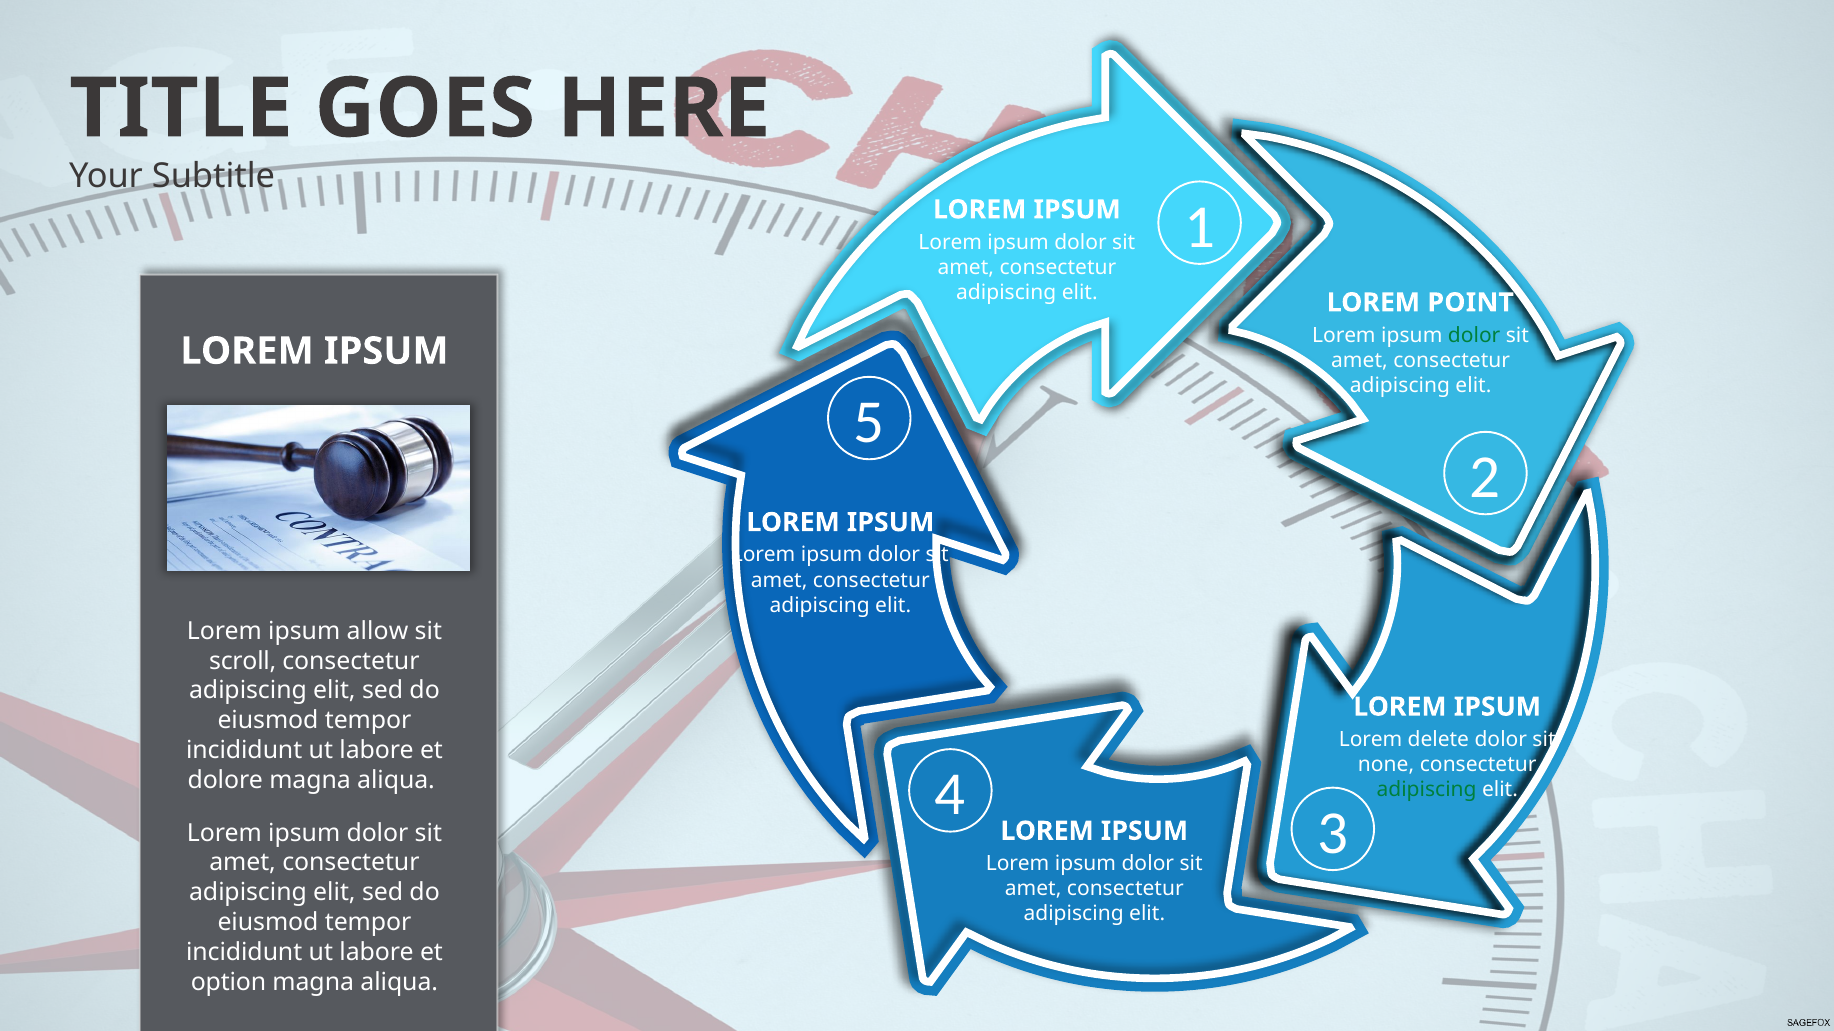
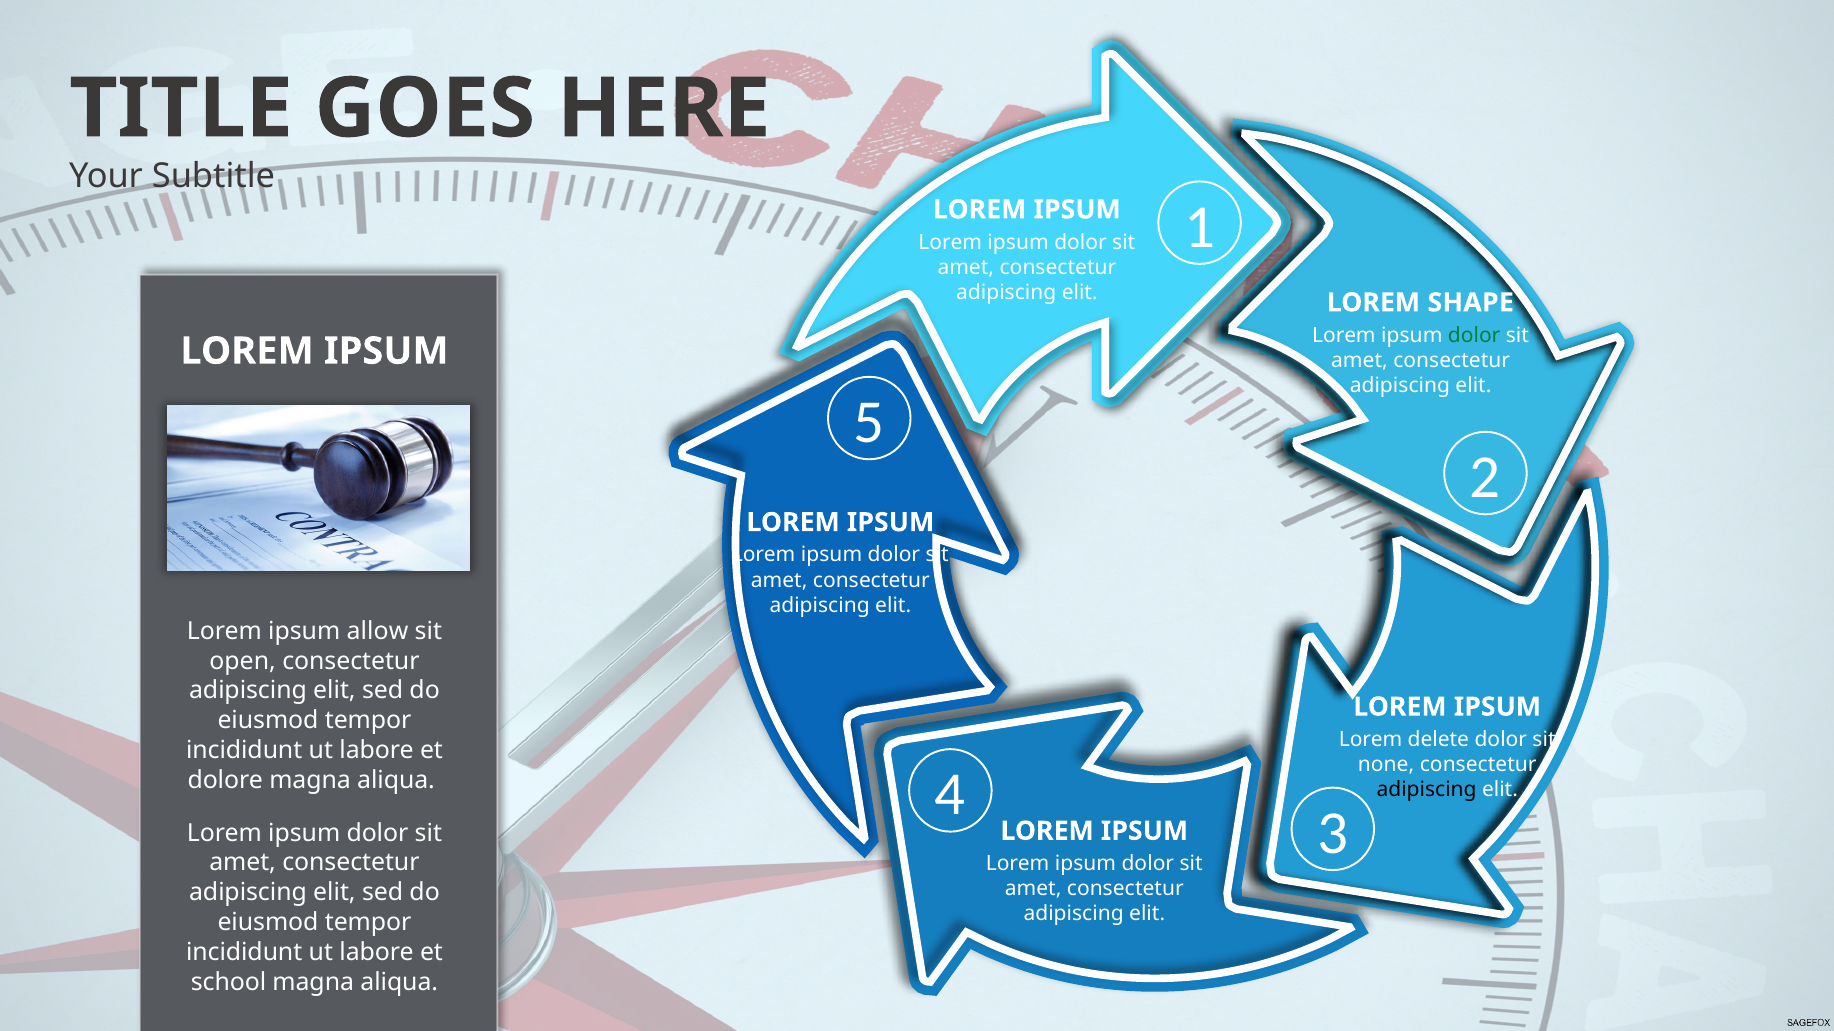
POINT: POINT -> SHAPE (1471, 303)
scroll: scroll -> open (243, 661)
adipiscing colour: green -> black (1427, 790)
option: option -> school (229, 983)
